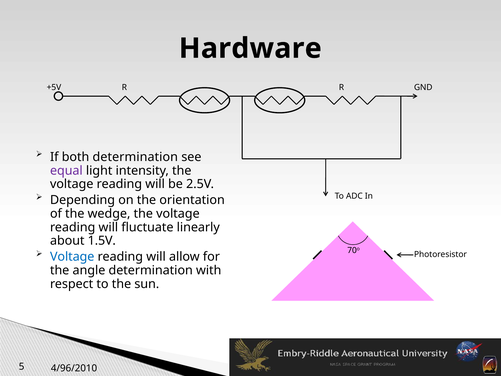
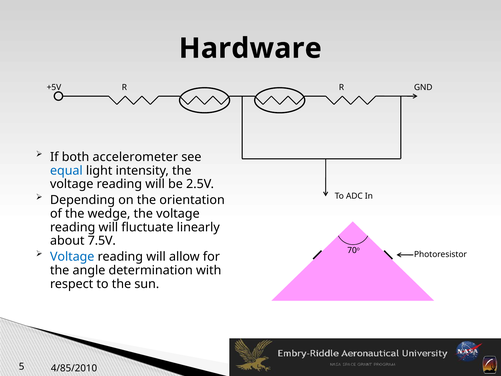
both determination: determination -> accelerometer (135, 157)
equal colour: purple -> blue (66, 171)
1.5V: 1.5V -> 7.5V (102, 241)
4/96/2010: 4/96/2010 -> 4/85/2010 (74, 368)
